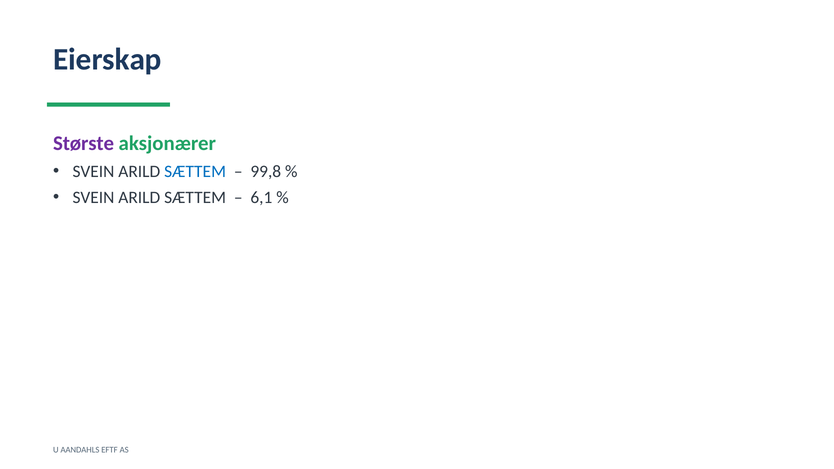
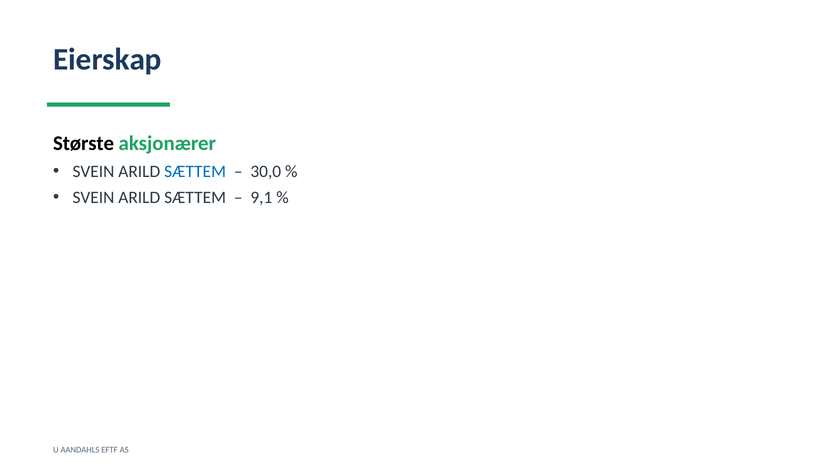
Største colour: purple -> black (84, 144)
99,8: 99,8 -> 30,0 (266, 171)
6,1: 6,1 -> 9,1 (261, 198)
